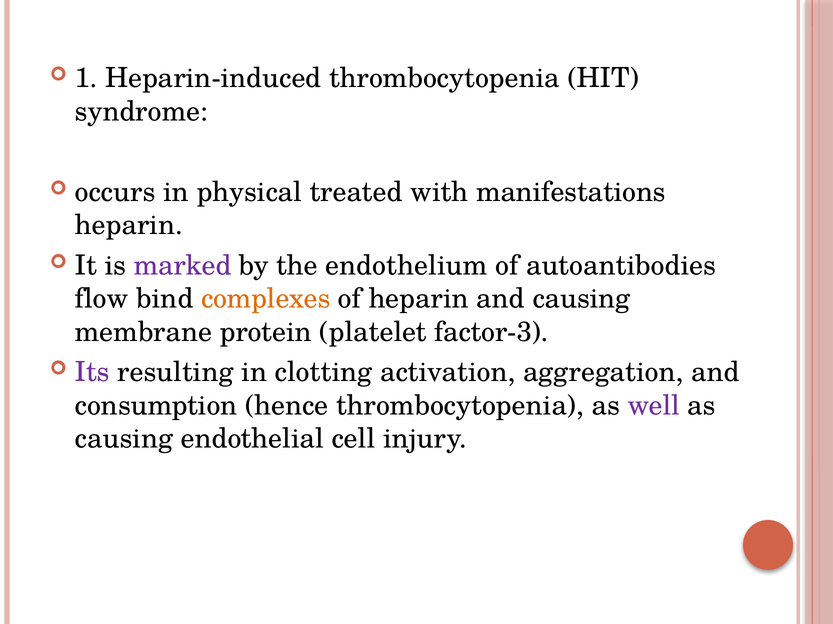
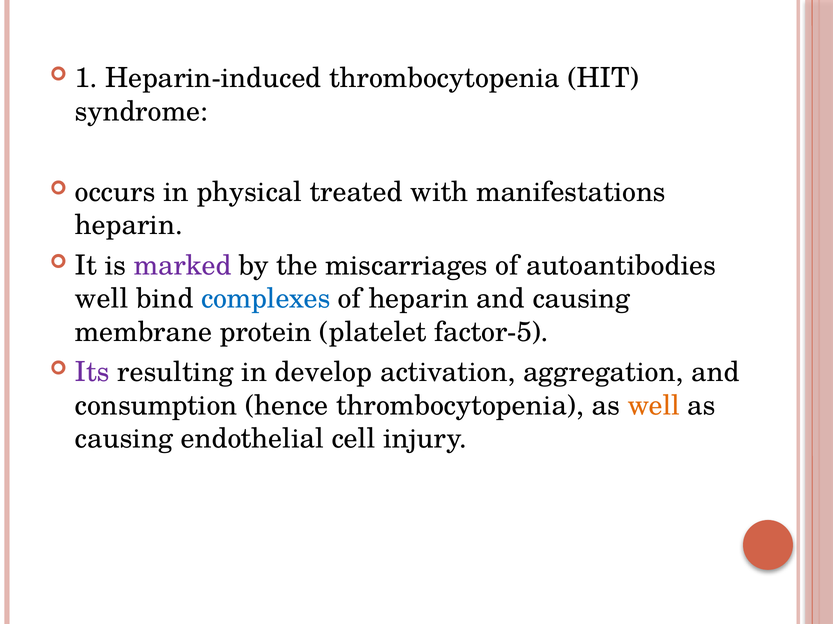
endothelium: endothelium -> miscarriages (407, 266)
flow: flow -> well (102, 299)
complexes colour: orange -> blue (266, 299)
factor-3: factor-3 -> factor-5 (491, 332)
clotting: clotting -> develop (323, 373)
well colour: purple -> orange (654, 406)
